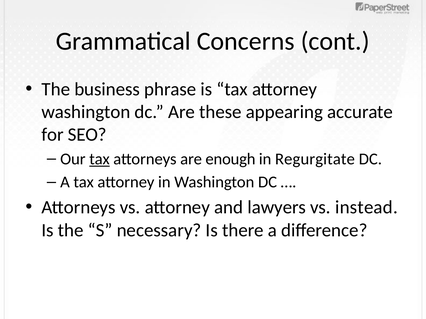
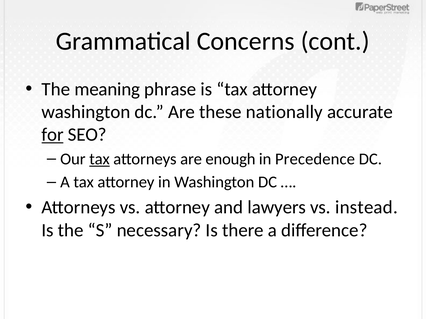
business: business -> meaning (107, 89)
appearing: appearing -> nationally (284, 112)
for underline: none -> present (53, 135)
Regurgitate: Regurgitate -> Precedence (315, 159)
